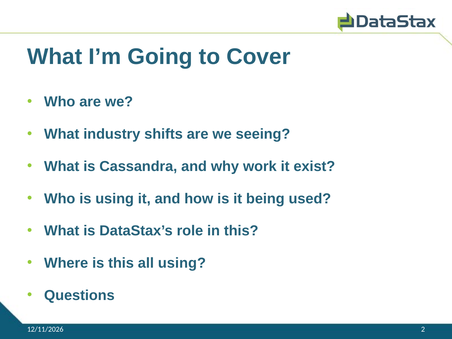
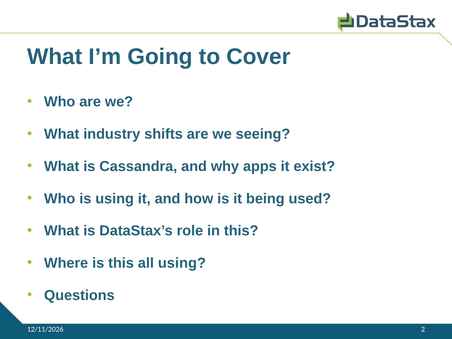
work: work -> apps (260, 166)
